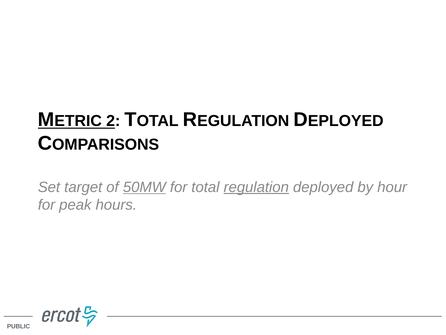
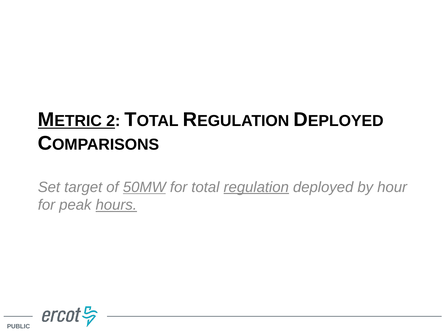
hours underline: none -> present (116, 205)
